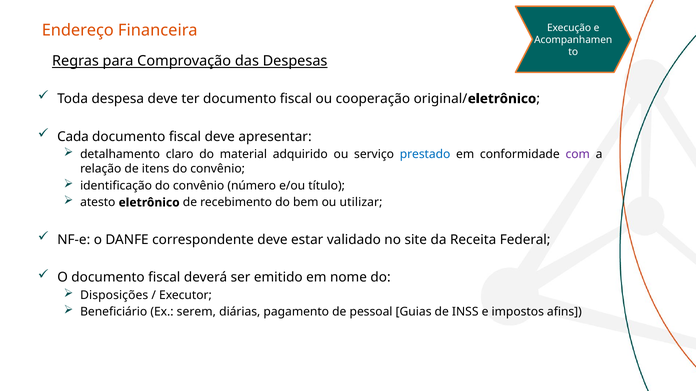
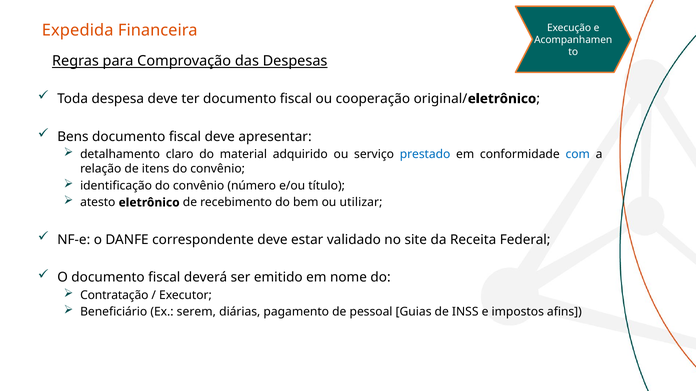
Endereço: Endereço -> Expedida (78, 30)
Cada: Cada -> Bens (73, 137)
com colour: purple -> blue (578, 154)
Disposições: Disposições -> Contratação (114, 296)
